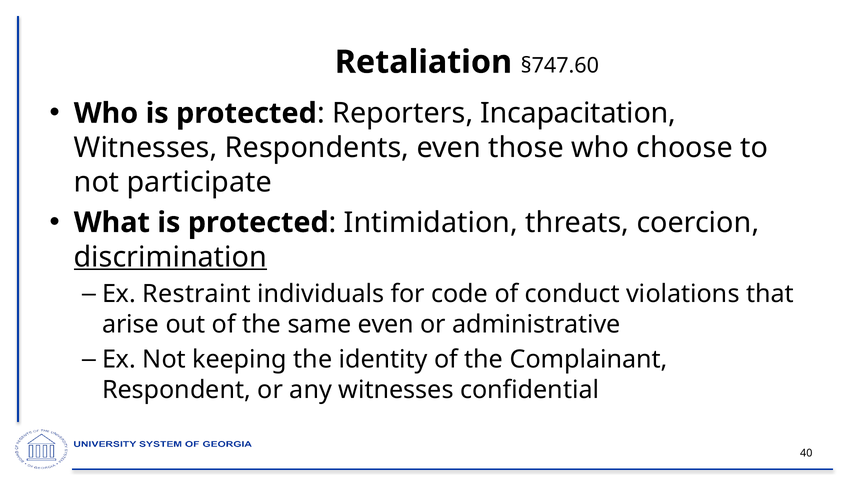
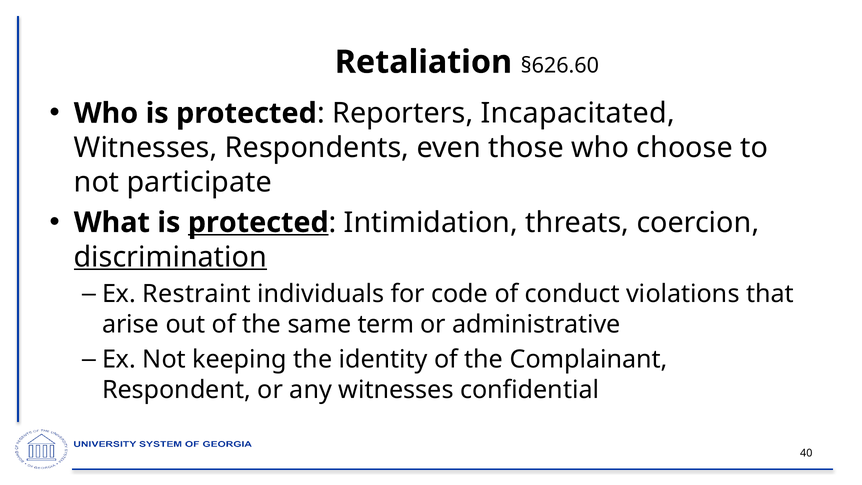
§747.60: §747.60 -> §626.60 (560, 66)
Incapacitation: Incapacitation -> Incapacitated (578, 113)
protected underline: none -> present (258, 222)
same even: even -> term (386, 324)
